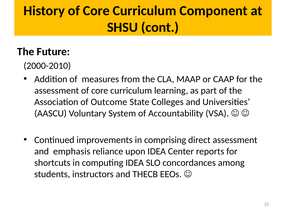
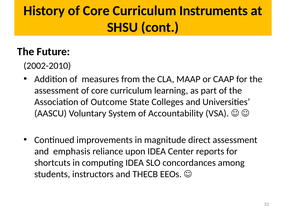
Component: Component -> Instruments (214, 11)
2000-2010: 2000-2010 -> 2002-2010 (47, 66)
comprising: comprising -> magnitude (165, 140)
